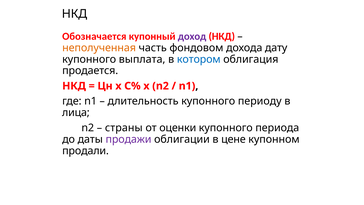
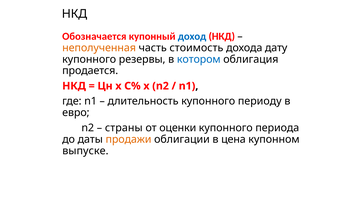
доход colour: purple -> blue (192, 36)
фондовом: фондовом -> стоимость (196, 48)
выплата: выплата -> резервы (142, 59)
лица: лица -> евро (76, 113)
продажи colour: purple -> orange (129, 139)
цене: цене -> цена (233, 139)
продали: продали -> выпуске (85, 151)
